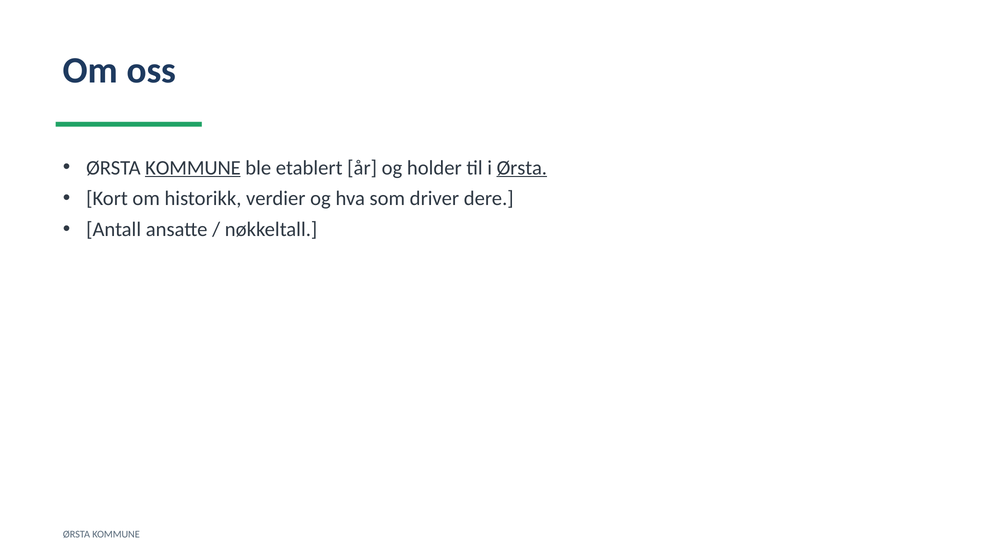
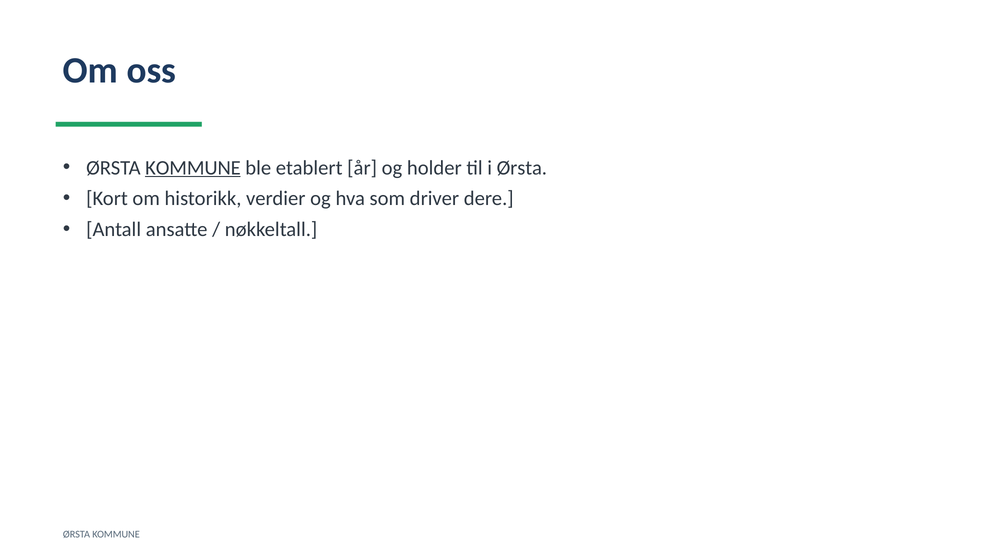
Ørsta underline: present -> none (522, 168)
